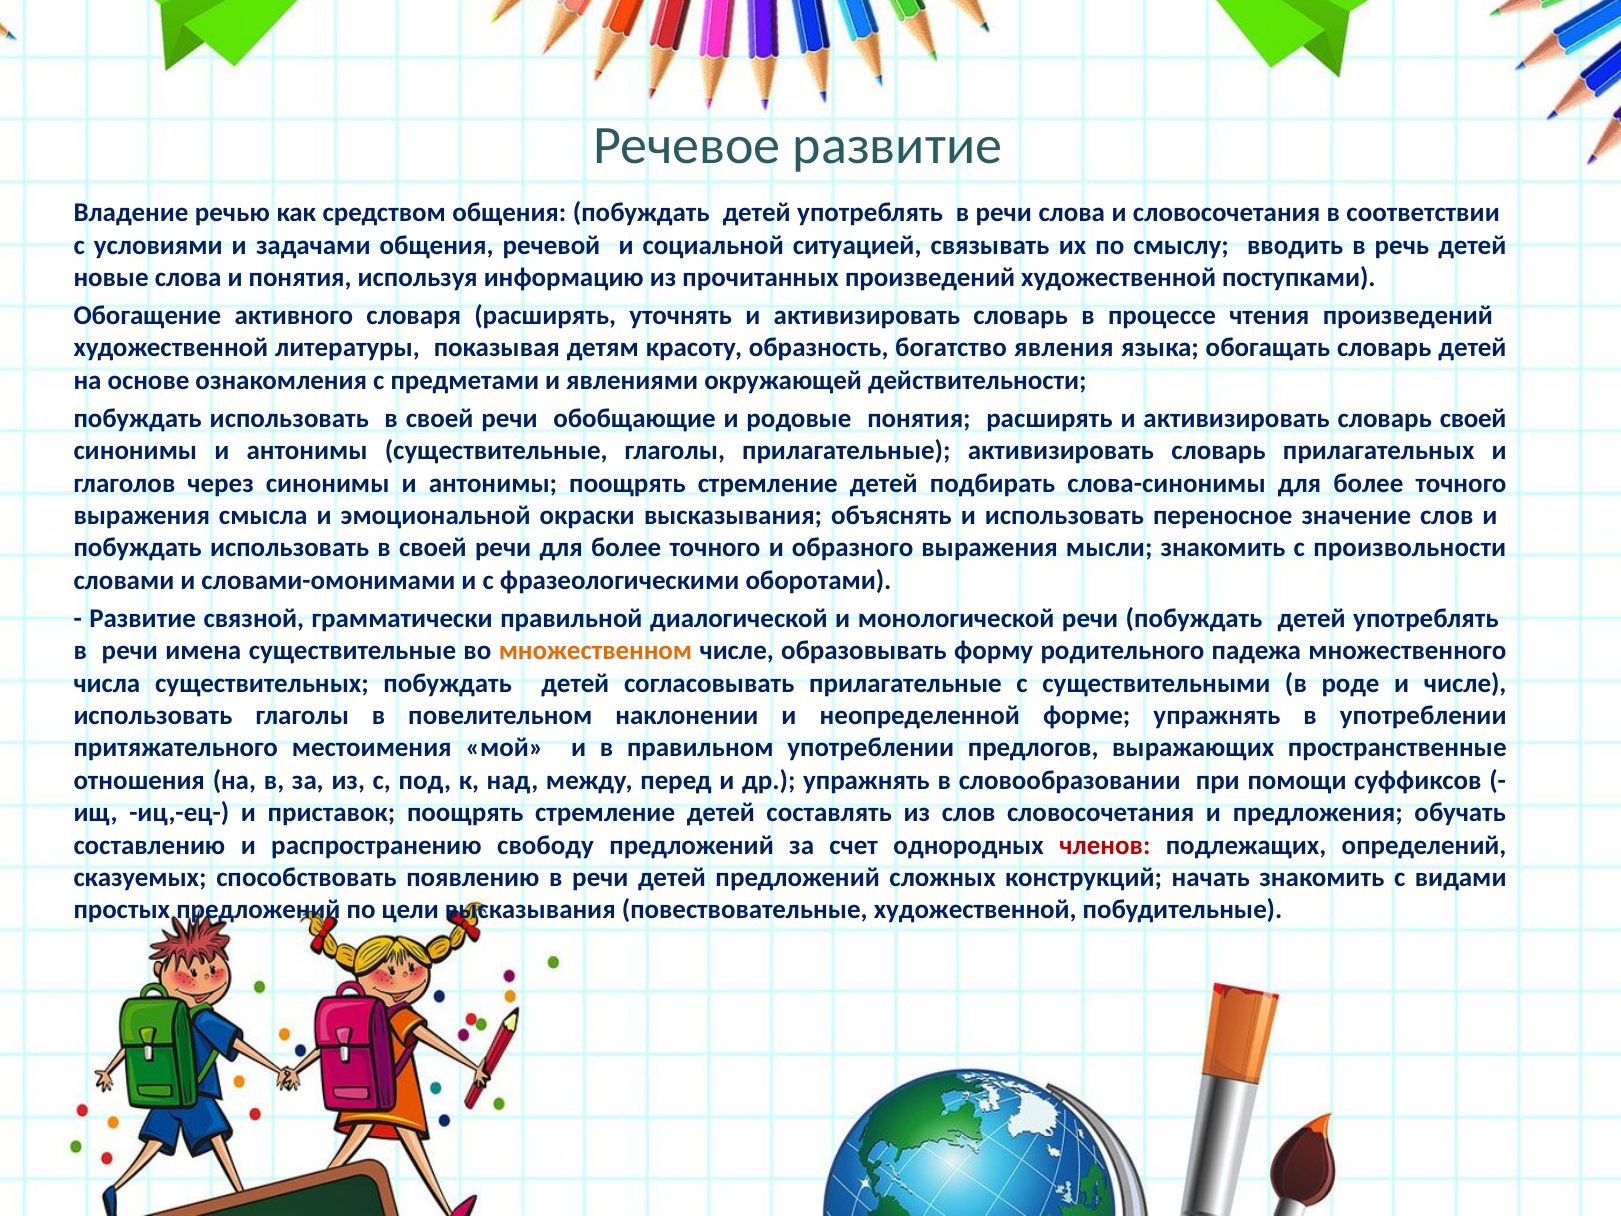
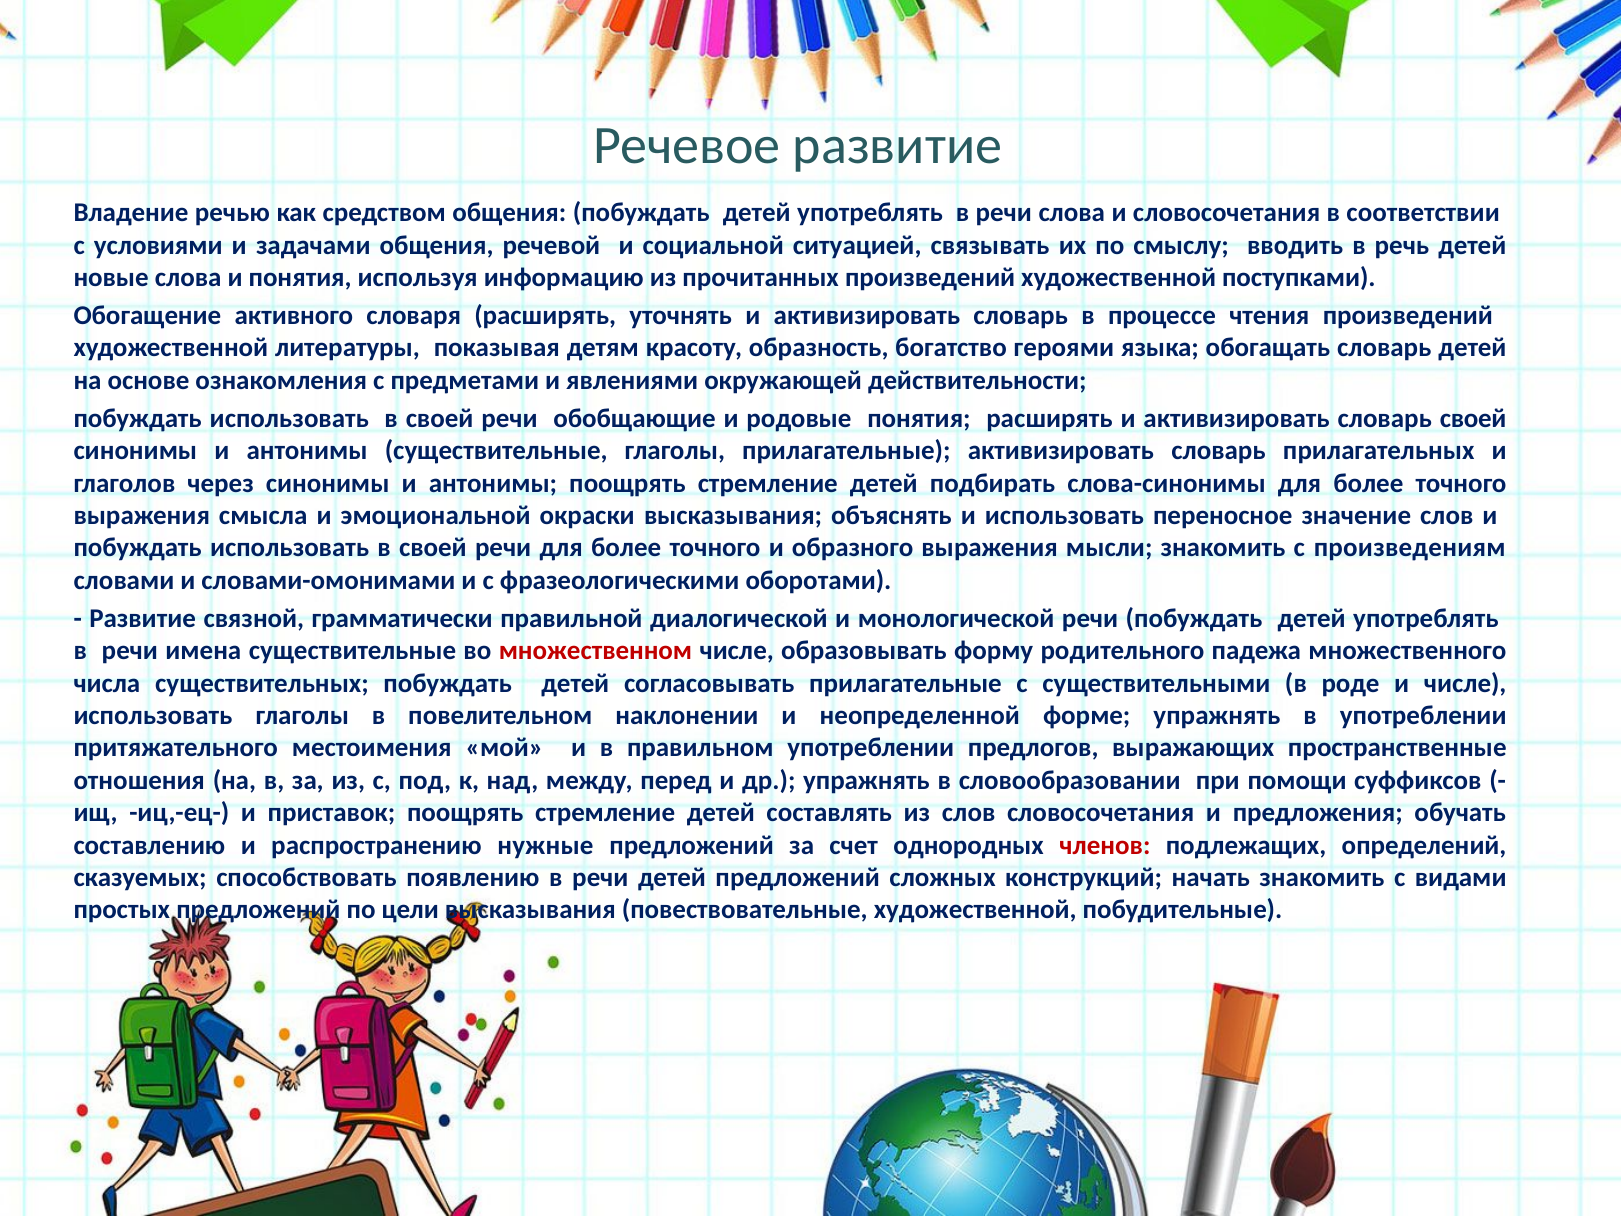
явления: явления -> героями (1064, 348)
произвольности: произвольности -> произведениям (1410, 548)
множественном colour: orange -> red (595, 651)
свободу: свободу -> нужные (545, 845)
